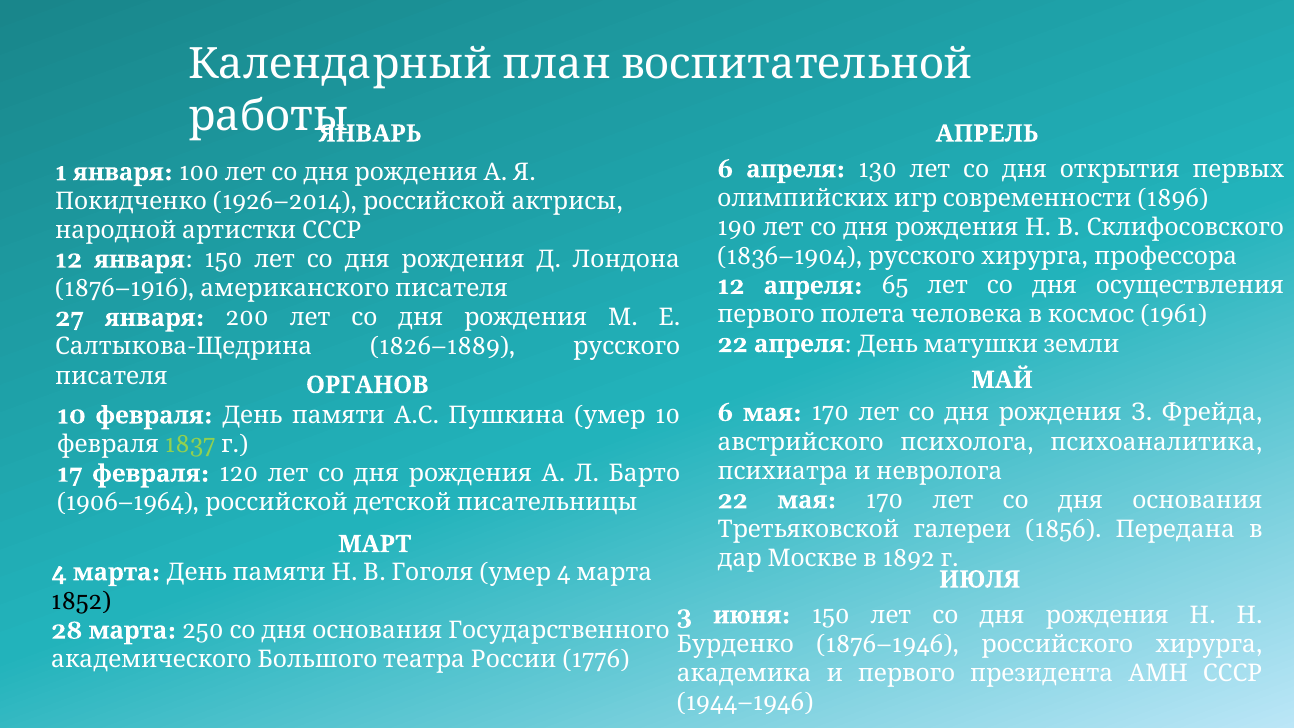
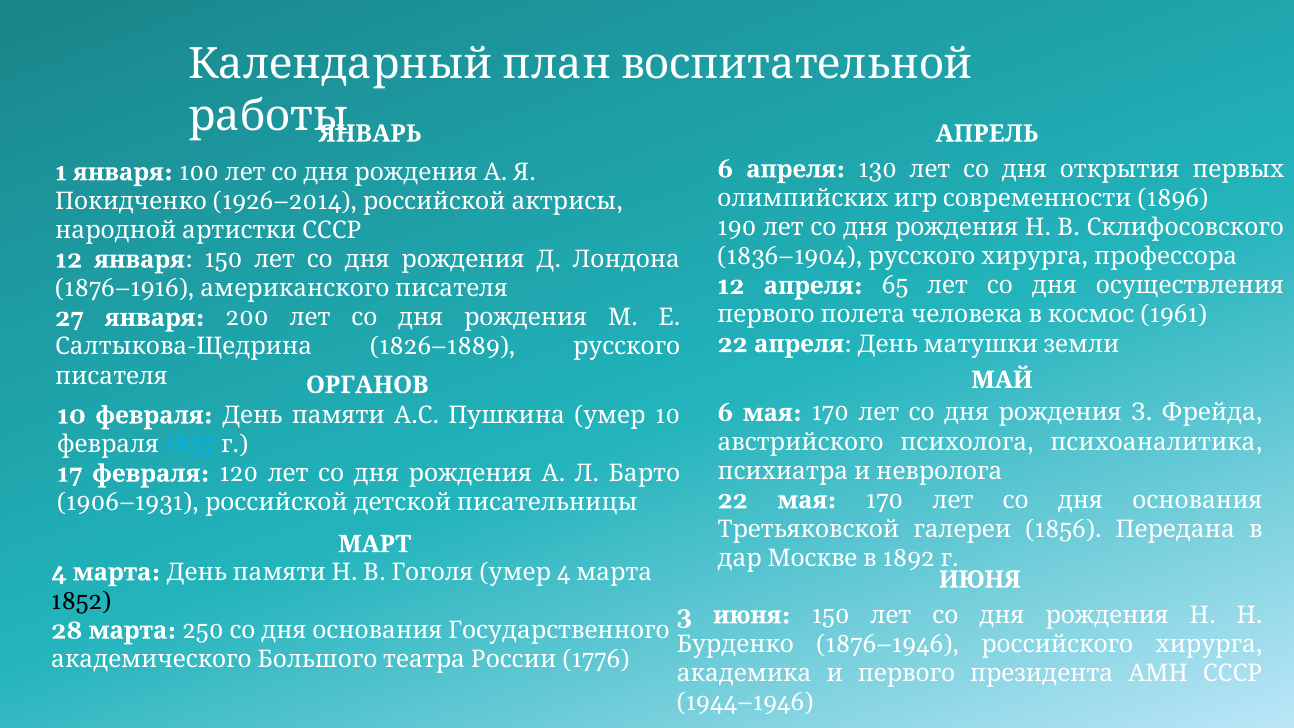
1837 colour: light green -> light blue (190, 445)
1906–1964: 1906–1964 -> 1906–1931 (128, 503)
ИЮЛЯ: ИЮЛЯ -> ИЮНЯ (980, 579)
